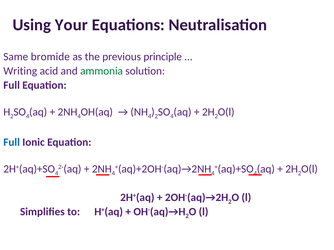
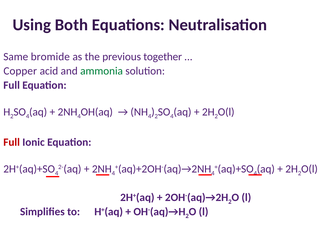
Your: Your -> Both (71, 25)
principle: principle -> together (163, 57)
Writing: Writing -> Copper (20, 71)
Full colour: blue -> red (12, 142)
